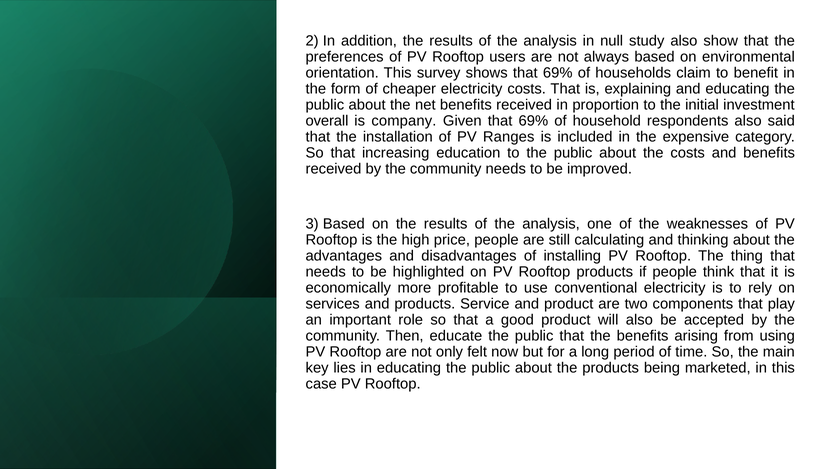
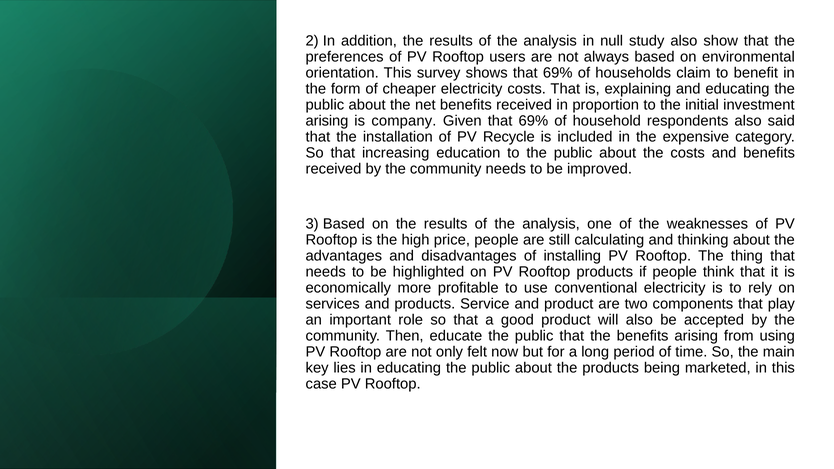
overall: overall -> arising (327, 121)
Ranges: Ranges -> Recycle (509, 137)
